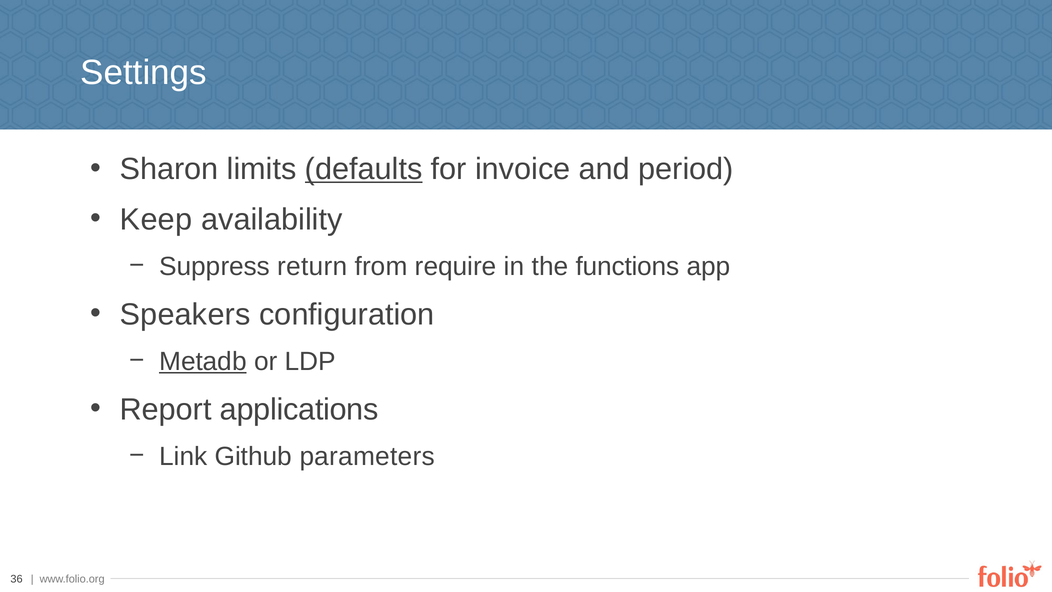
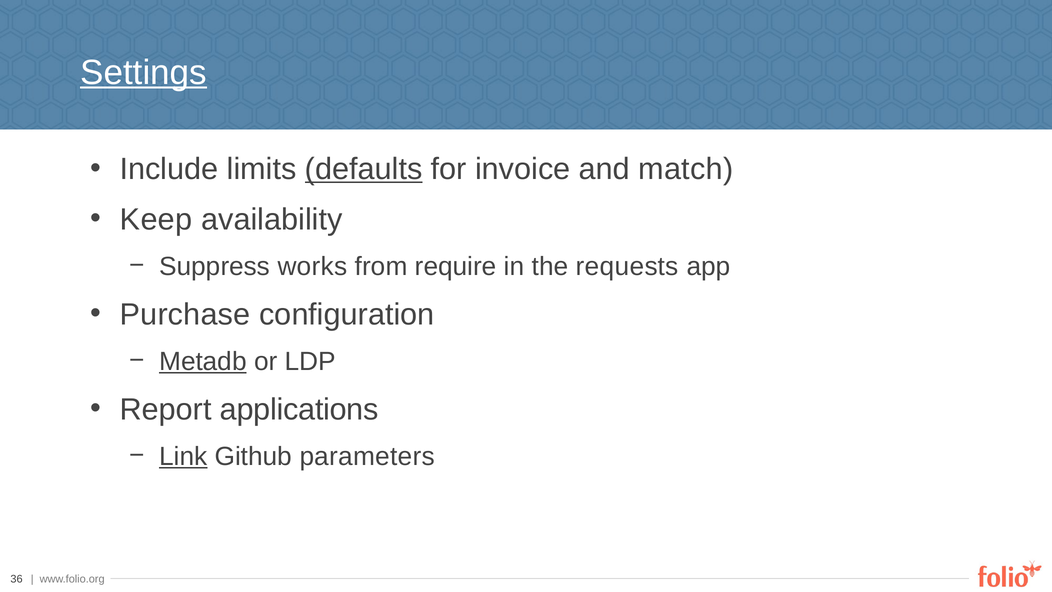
Settings underline: none -> present (144, 72)
Sharon: Sharon -> Include (169, 169)
period: period -> match (686, 169)
return: return -> works (312, 266)
functions: functions -> requests (627, 266)
Speakers: Speakers -> Purchase (185, 314)
Link underline: none -> present (183, 456)
